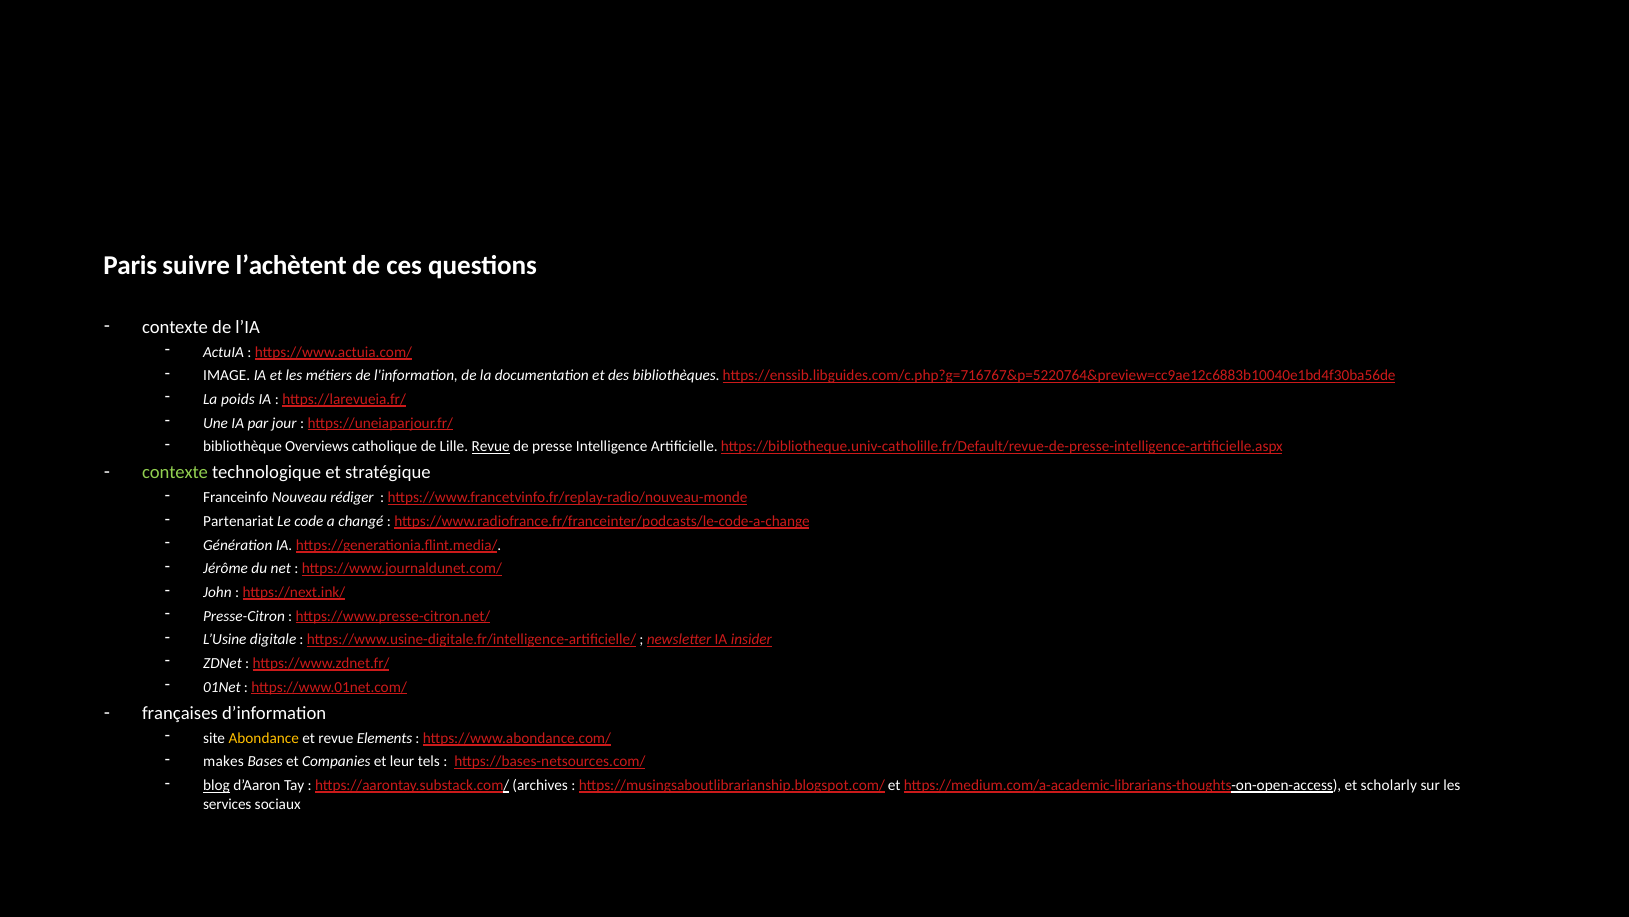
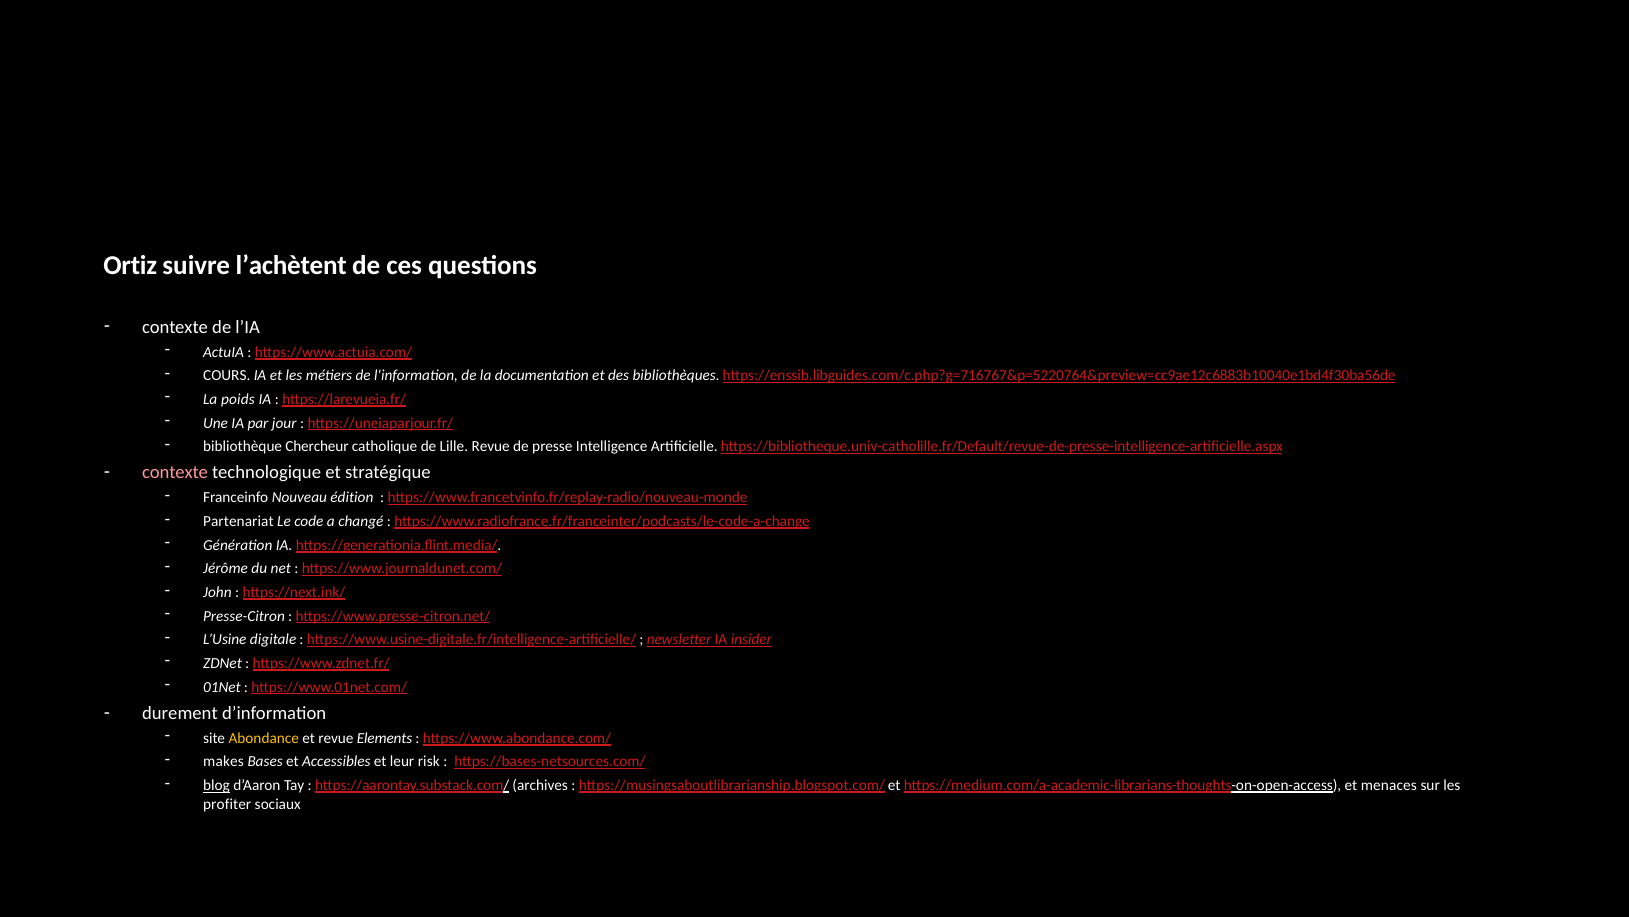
Paris: Paris -> Ortiz (130, 265)
IMAGE: IMAGE -> COURS (227, 376)
Overviews: Overviews -> Chercheur (317, 446)
Revue underline: present -> none (491, 446)
contexte colour: light green -> pink (175, 472)
rédiger: rédiger -> édition (352, 498)
françaises: françaises -> durement (180, 712)
Companies: Companies -> Accessibles (336, 761)
tels: tels -> risk (429, 761)
scholarly: scholarly -> menaces (1389, 785)
services: services -> profiter (227, 803)
